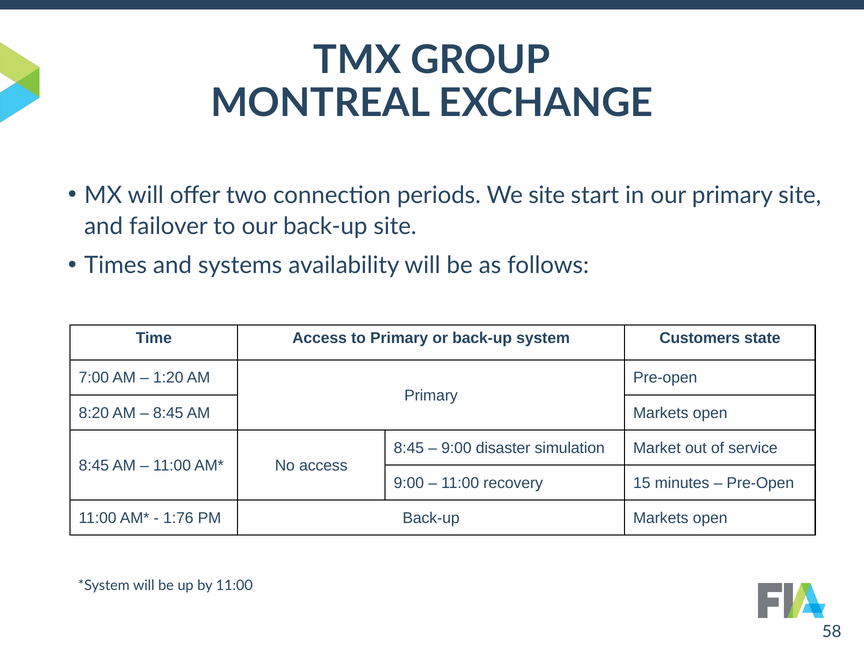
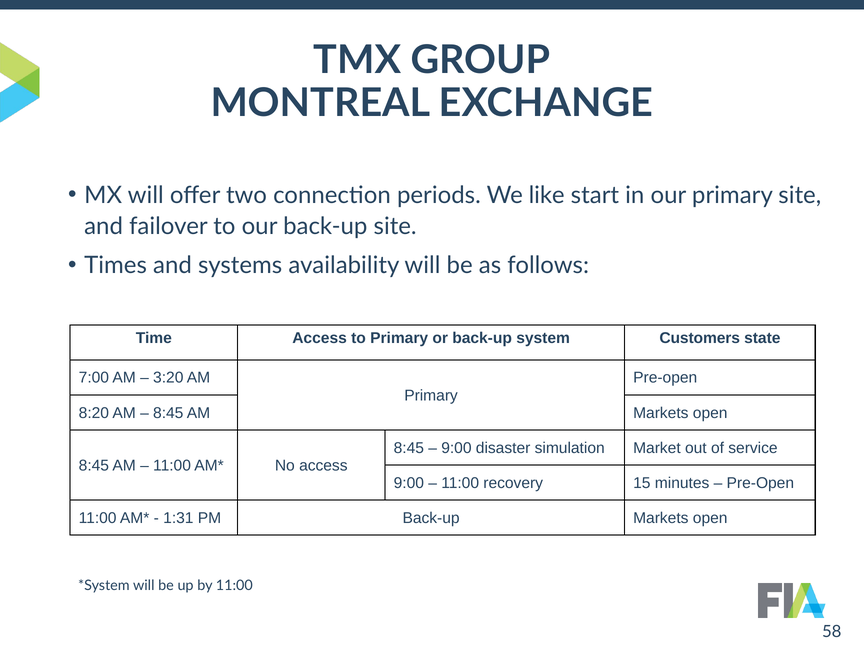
We site: site -> like (547, 195)
1:20: 1:20 -> 3:20 (168, 378)
1:76: 1:76 -> 1:31 (178, 518)
